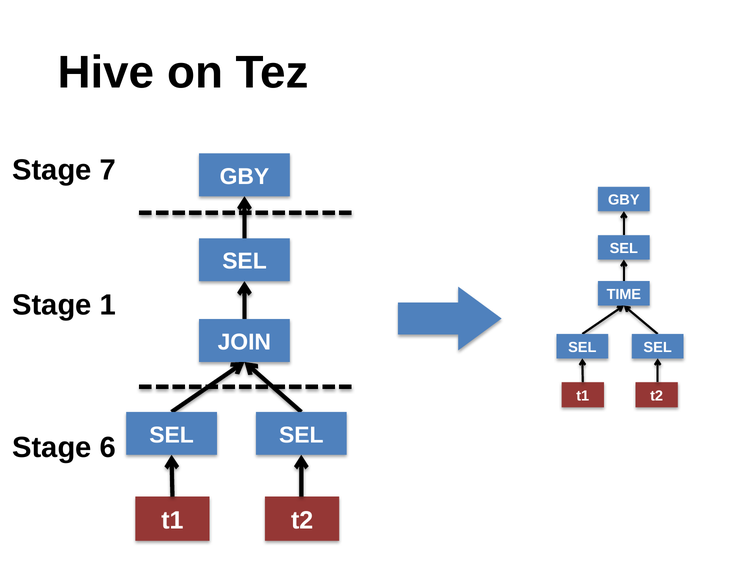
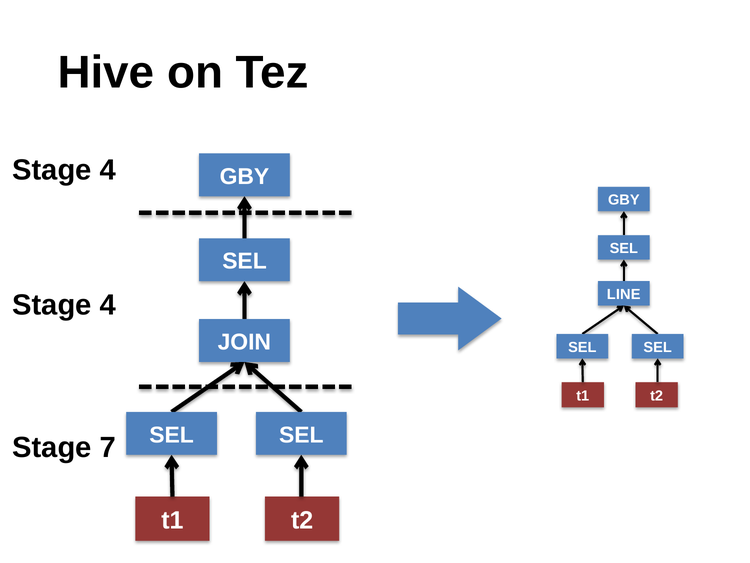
7: 7 -> 4 (108, 170)
TIME: TIME -> LINE (624, 294)
1: 1 -> 4 (108, 305)
6: 6 -> 7 (108, 447)
